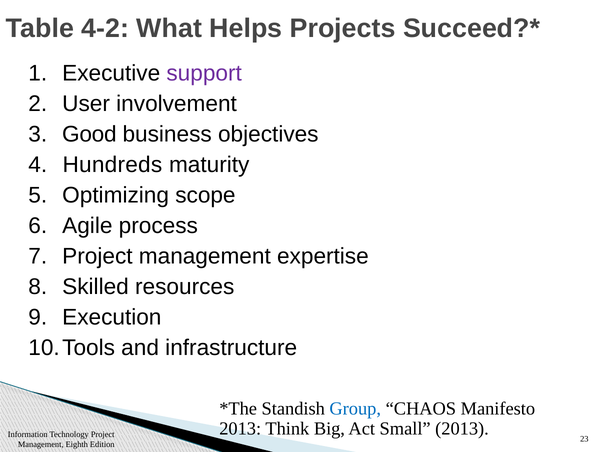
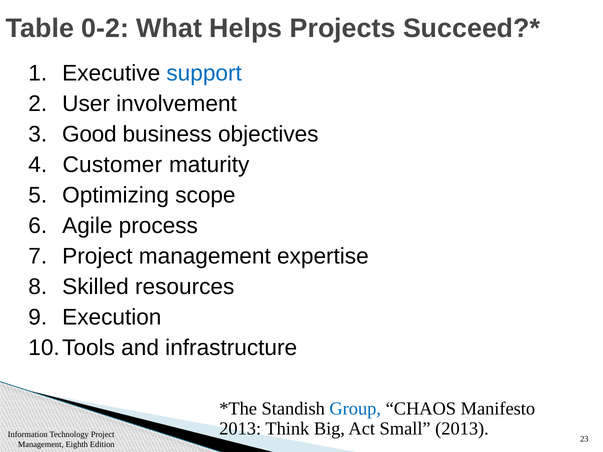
4-2: 4-2 -> 0-2 (105, 29)
support colour: purple -> blue (204, 73)
Hundreds: Hundreds -> Customer (112, 165)
